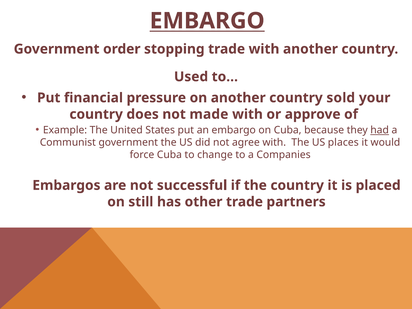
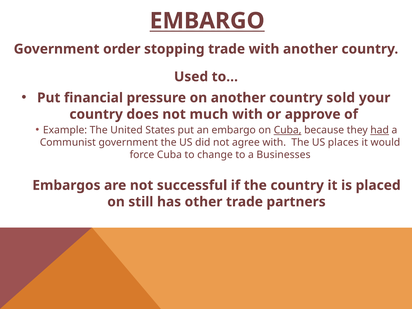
made: made -> much (209, 114)
Cuba underline: none -> present (288, 130)
Companies: Companies -> Businesses (284, 155)
